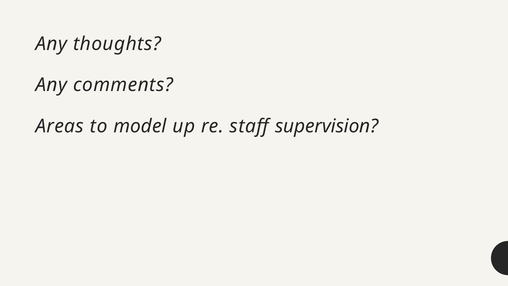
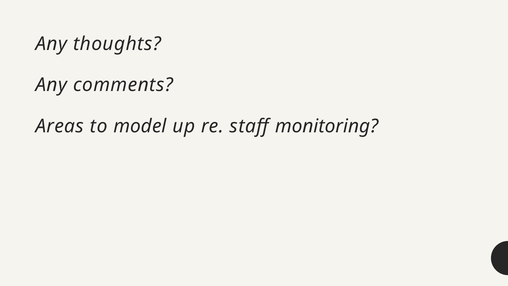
supervision: supervision -> monitoring (327, 126)
